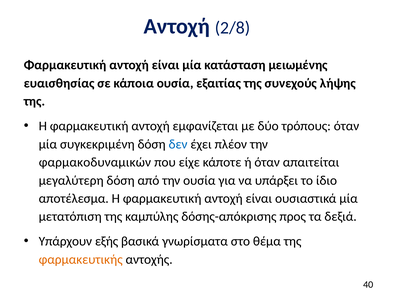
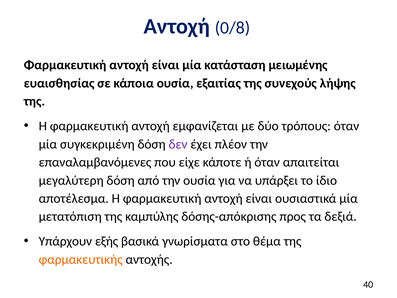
2/8: 2/8 -> 0/8 (232, 28)
δεν colour: blue -> purple (178, 144)
φαρμακοδυναμικών: φαρμακοδυναμικών -> επαναλαμβανόμενες (95, 162)
